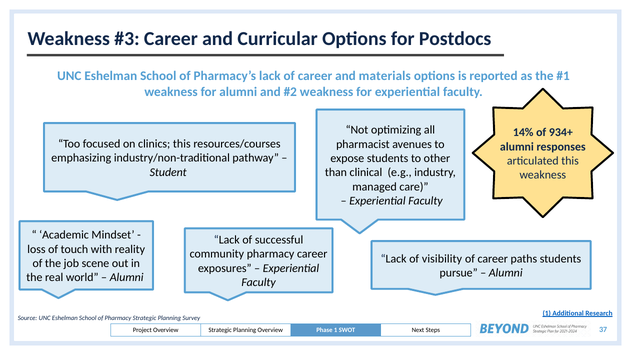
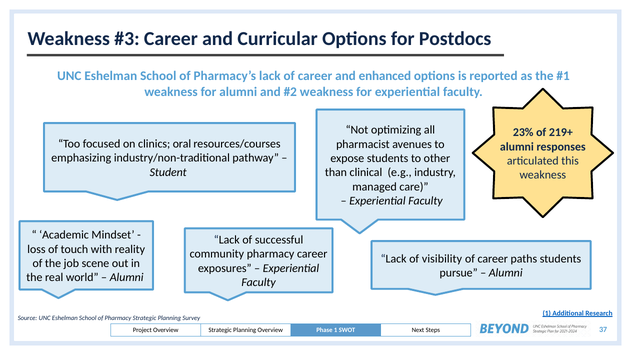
materials: materials -> enhanced (385, 76)
14%: 14% -> 23% (523, 132)
934+: 934+ -> 219+ (561, 132)
clinics this: this -> oral (182, 144)
